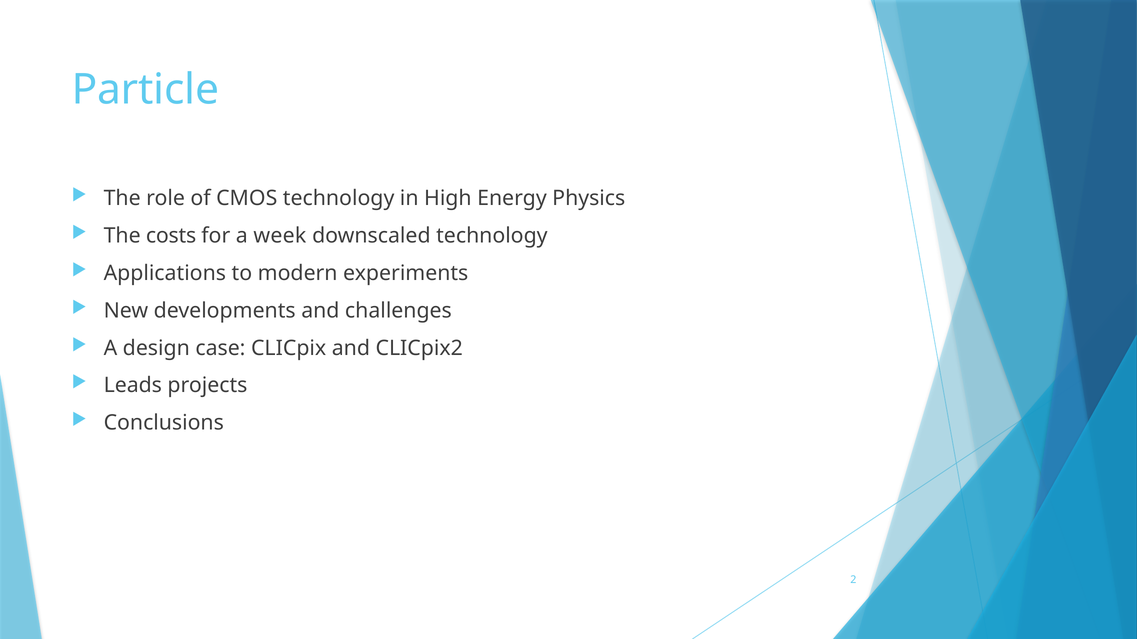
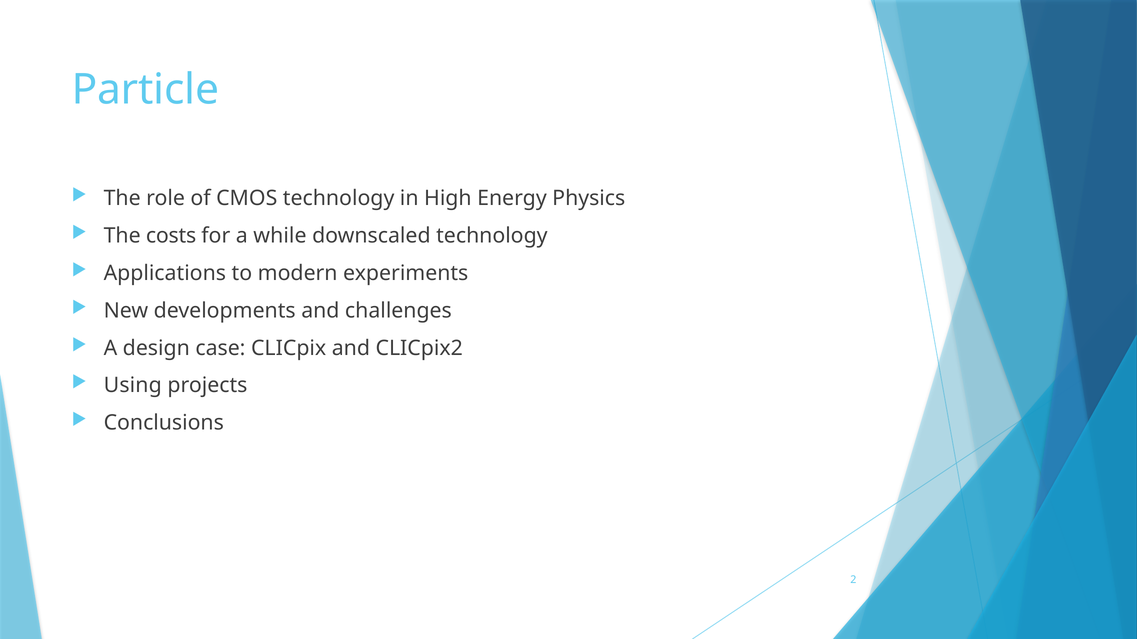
week: week -> while (280, 236)
Leads: Leads -> Using (133, 386)
